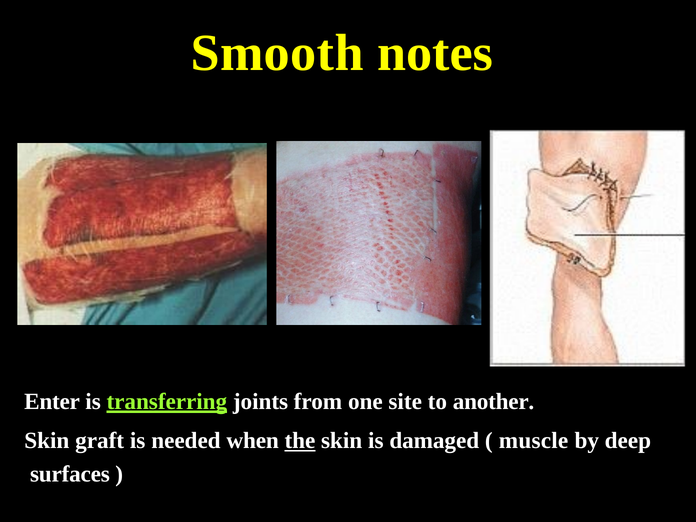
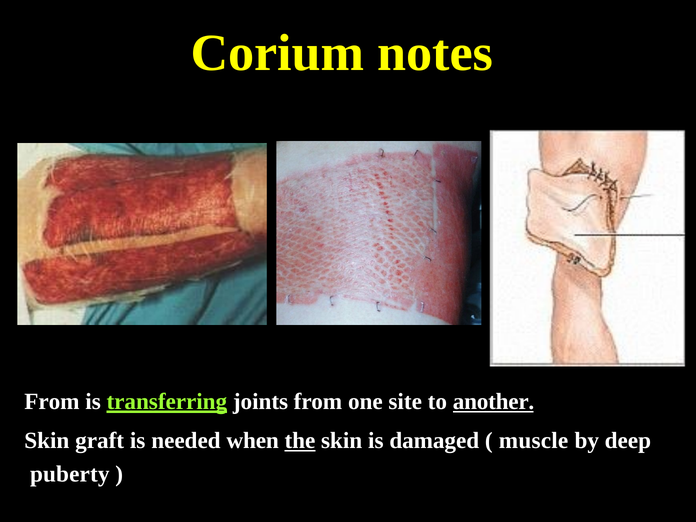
Smooth: Smooth -> Corium (277, 53)
Enter: Enter -> From (52, 402)
another underline: none -> present (494, 402)
surfaces: surfaces -> puberty (70, 474)
